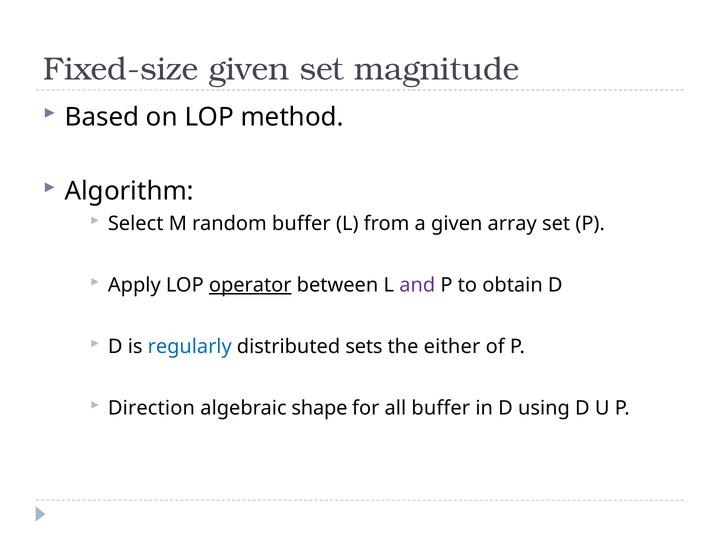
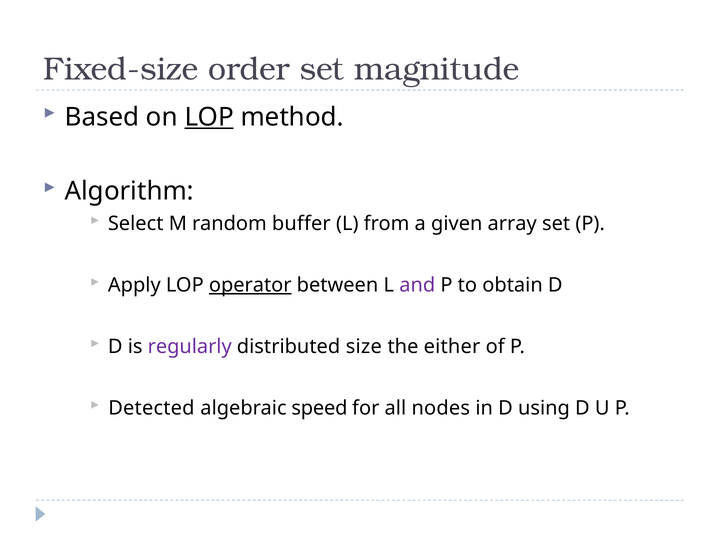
Fixed-size given: given -> order (249, 69)
LOP underline: none -> present (209, 117)
regularly colour: blue -> purple (190, 347)
sets: sets -> size (364, 347)
Direction: Direction -> Detected (151, 408)
shape: shape -> speed (319, 408)
all buffer: buffer -> nodes (441, 408)
